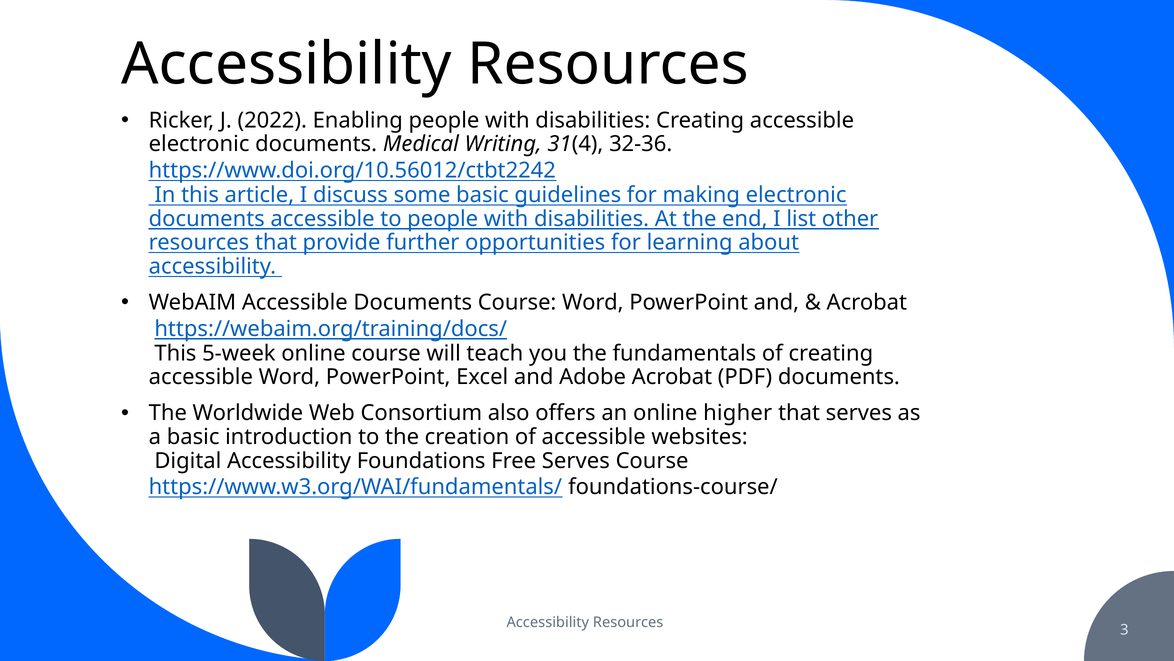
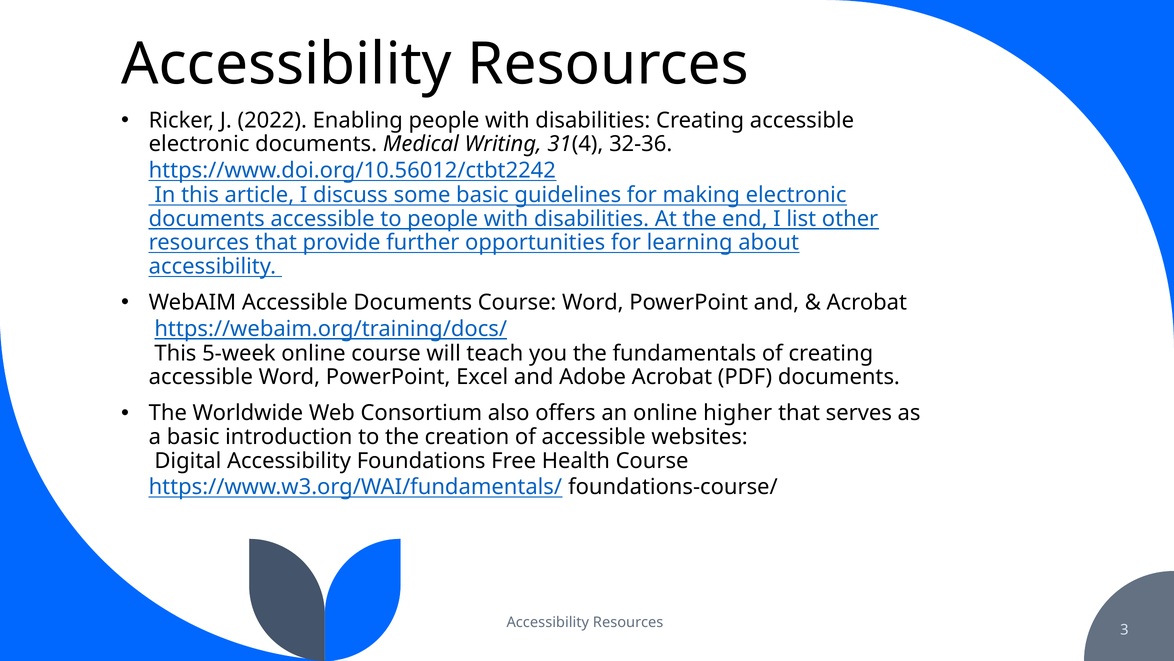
Free Serves: Serves -> Health (576, 460)
